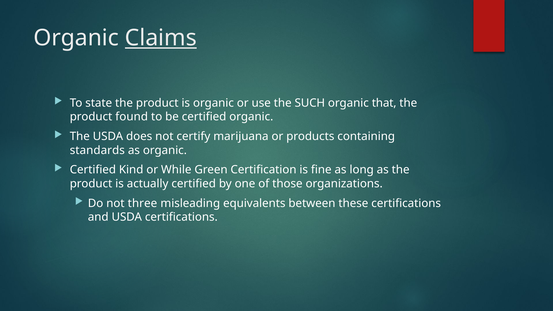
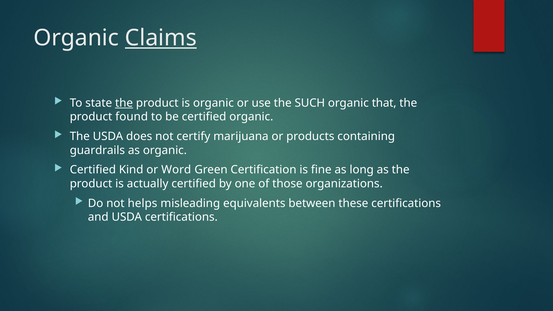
the underline: none -> present (124, 103)
standards: standards -> guardrails (97, 150)
While: While -> Word (176, 170)
three: three -> helps (142, 203)
